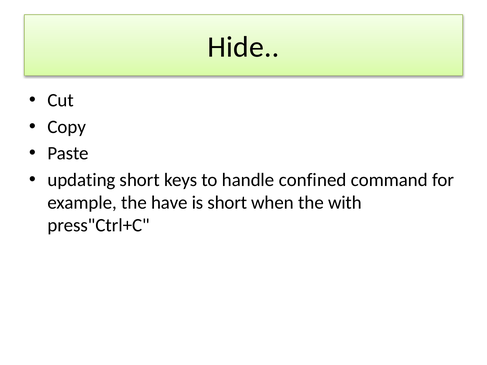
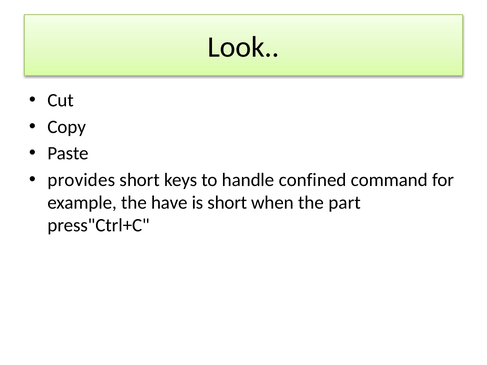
Hide: Hide -> Look (243, 47)
updating: updating -> provides (81, 180)
with: with -> part (345, 203)
